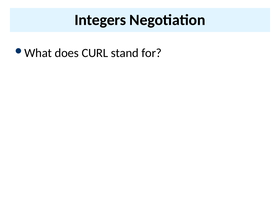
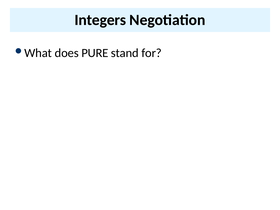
CURL: CURL -> PURE (95, 53)
